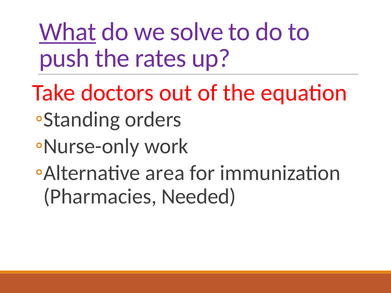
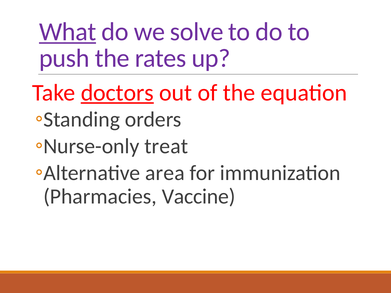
doctors underline: none -> present (117, 93)
work: work -> treat (166, 146)
Needed: Needed -> Vaccine (199, 197)
